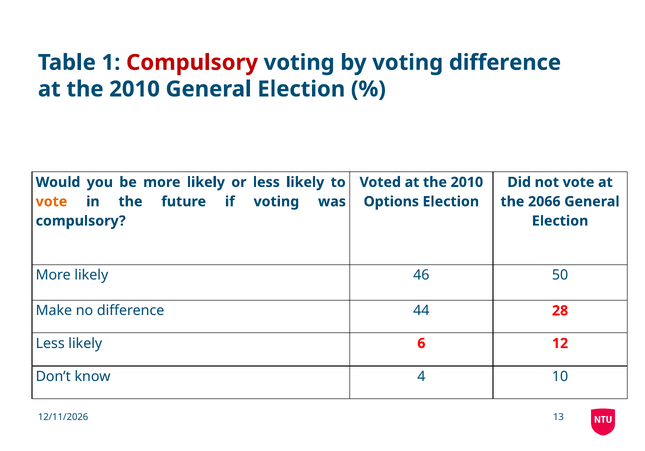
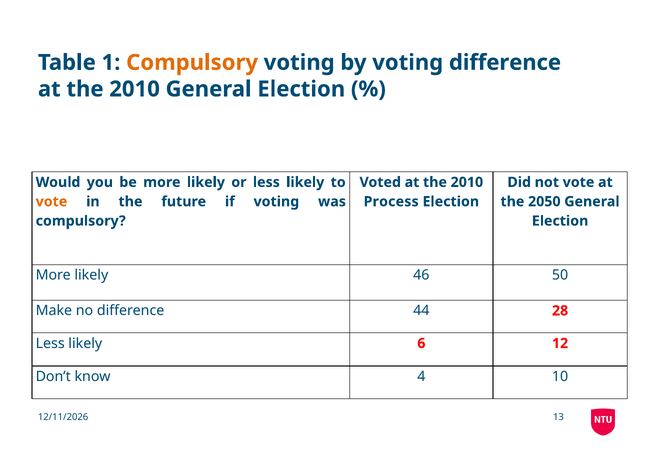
Compulsory colour: red -> orange (192, 63)
Options: Options -> Process (391, 202)
2066: 2066 -> 2050 (544, 202)
